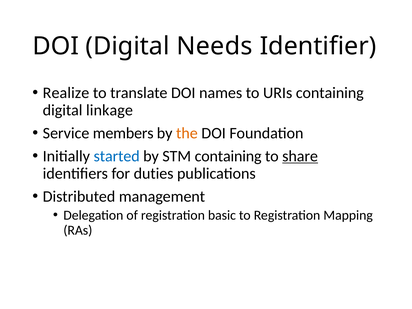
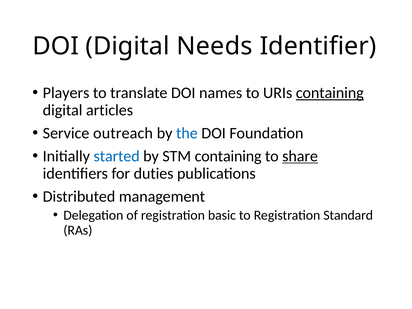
Realize: Realize -> Players (66, 93)
containing underline: none -> present (330, 93)
linkage: linkage -> articles (110, 110)
members: members -> outreach (123, 133)
the colour: orange -> blue (187, 133)
Mapping: Mapping -> Standard (348, 215)
